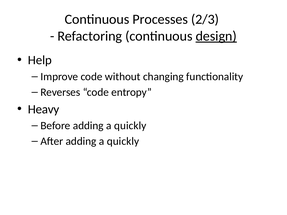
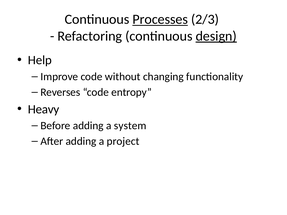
Processes underline: none -> present (160, 19)
Before adding a quickly: quickly -> system (130, 126)
After adding a quickly: quickly -> project (123, 141)
